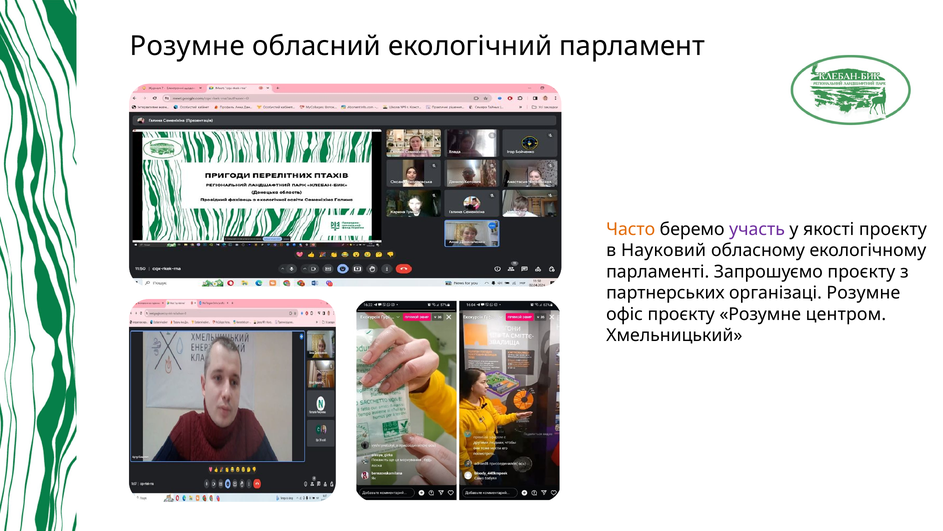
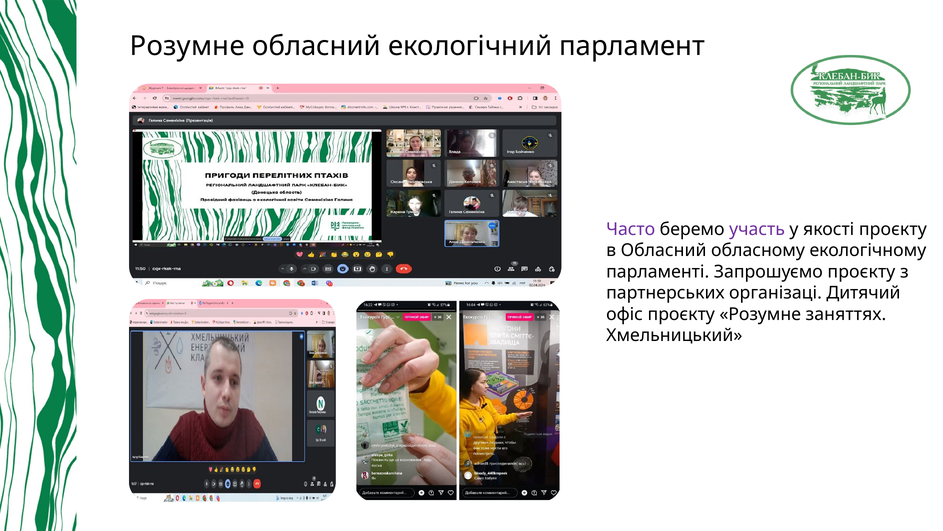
Часто colour: orange -> purple (631, 229)
в Науковий: Науковий -> Обласний (664, 250)
організаці Розумне: Розумне -> Дитячий (863, 293)
центром: центром -> заняттях (846, 314)
